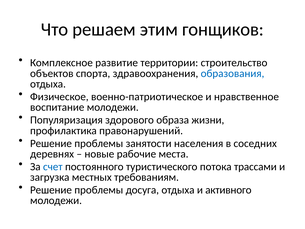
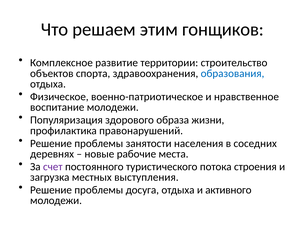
счет colour: blue -> purple (53, 167)
трассами: трассами -> строения (255, 167)
требованиям: требованиям -> выступления (146, 177)
